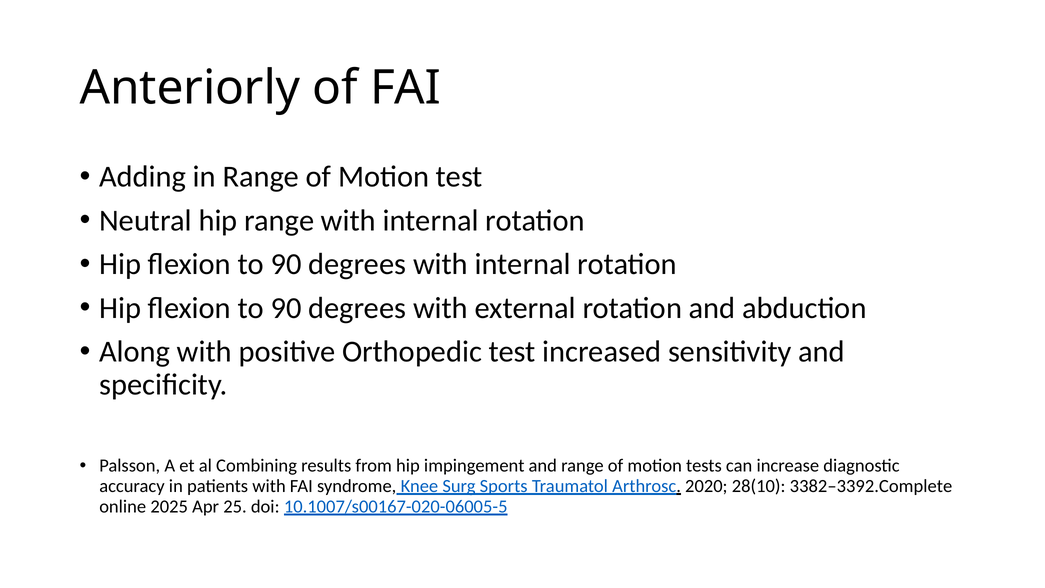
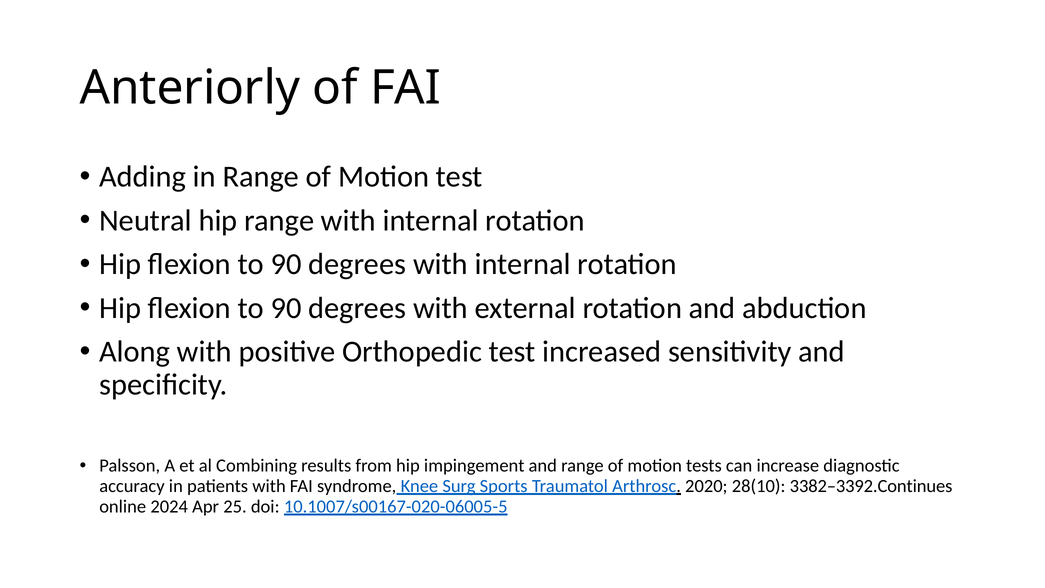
3382–3392.Complete: 3382–3392.Complete -> 3382–3392.Continues (871, 486)
2025: 2025 -> 2024 (169, 506)
